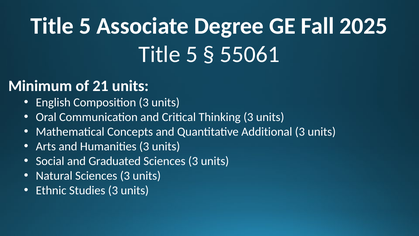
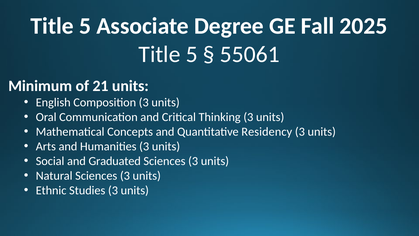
Additional: Additional -> Residency (267, 132)
